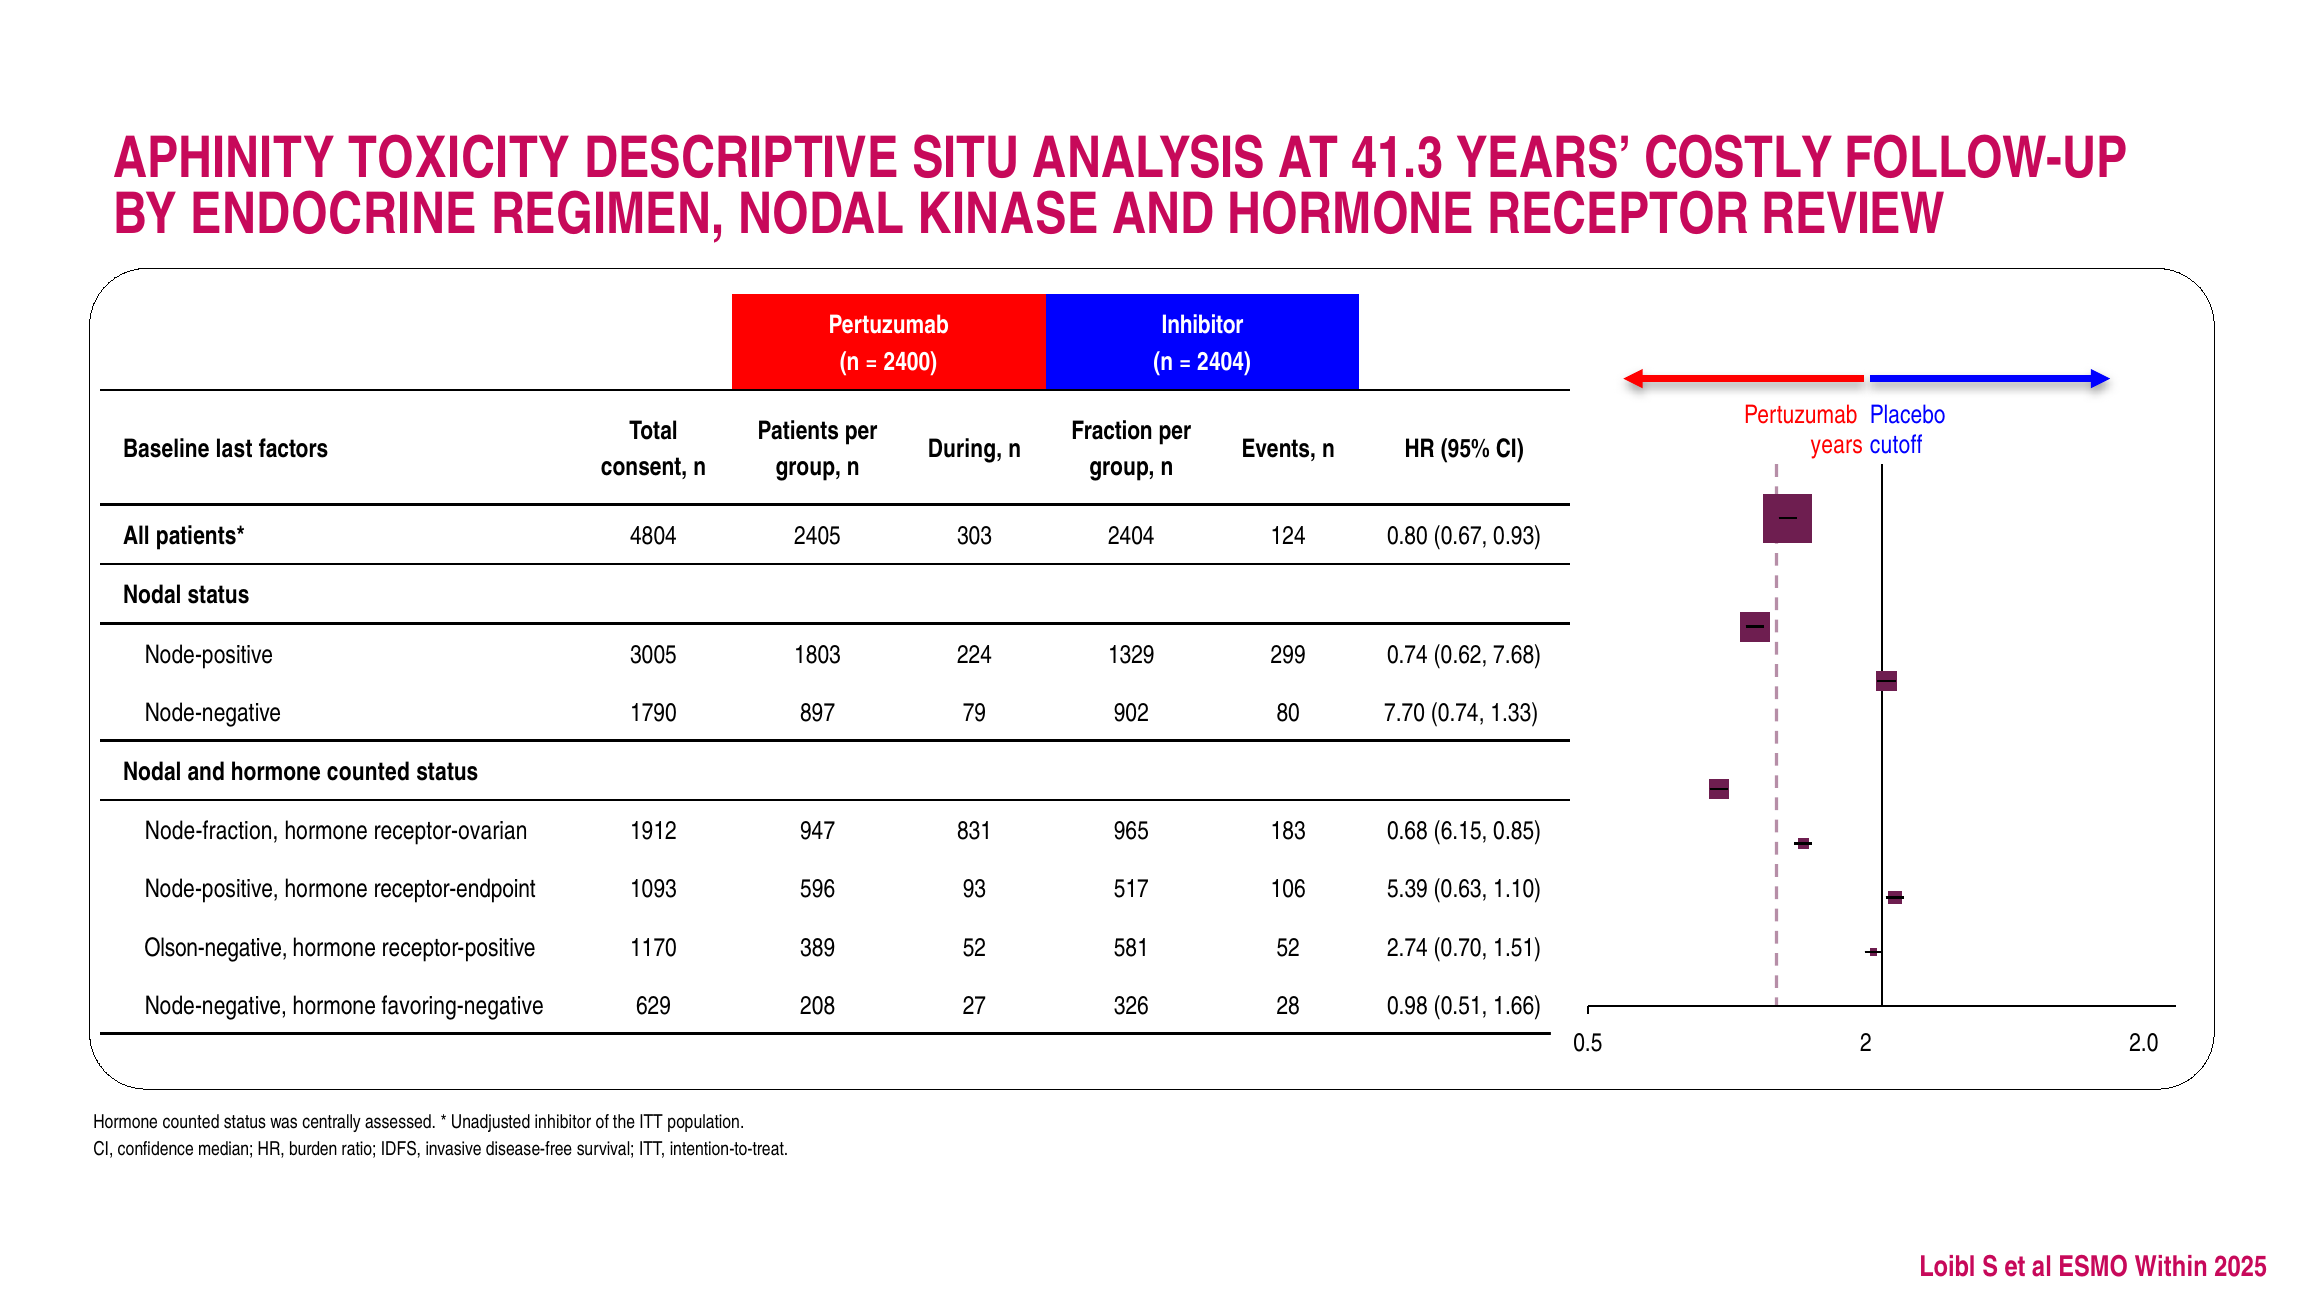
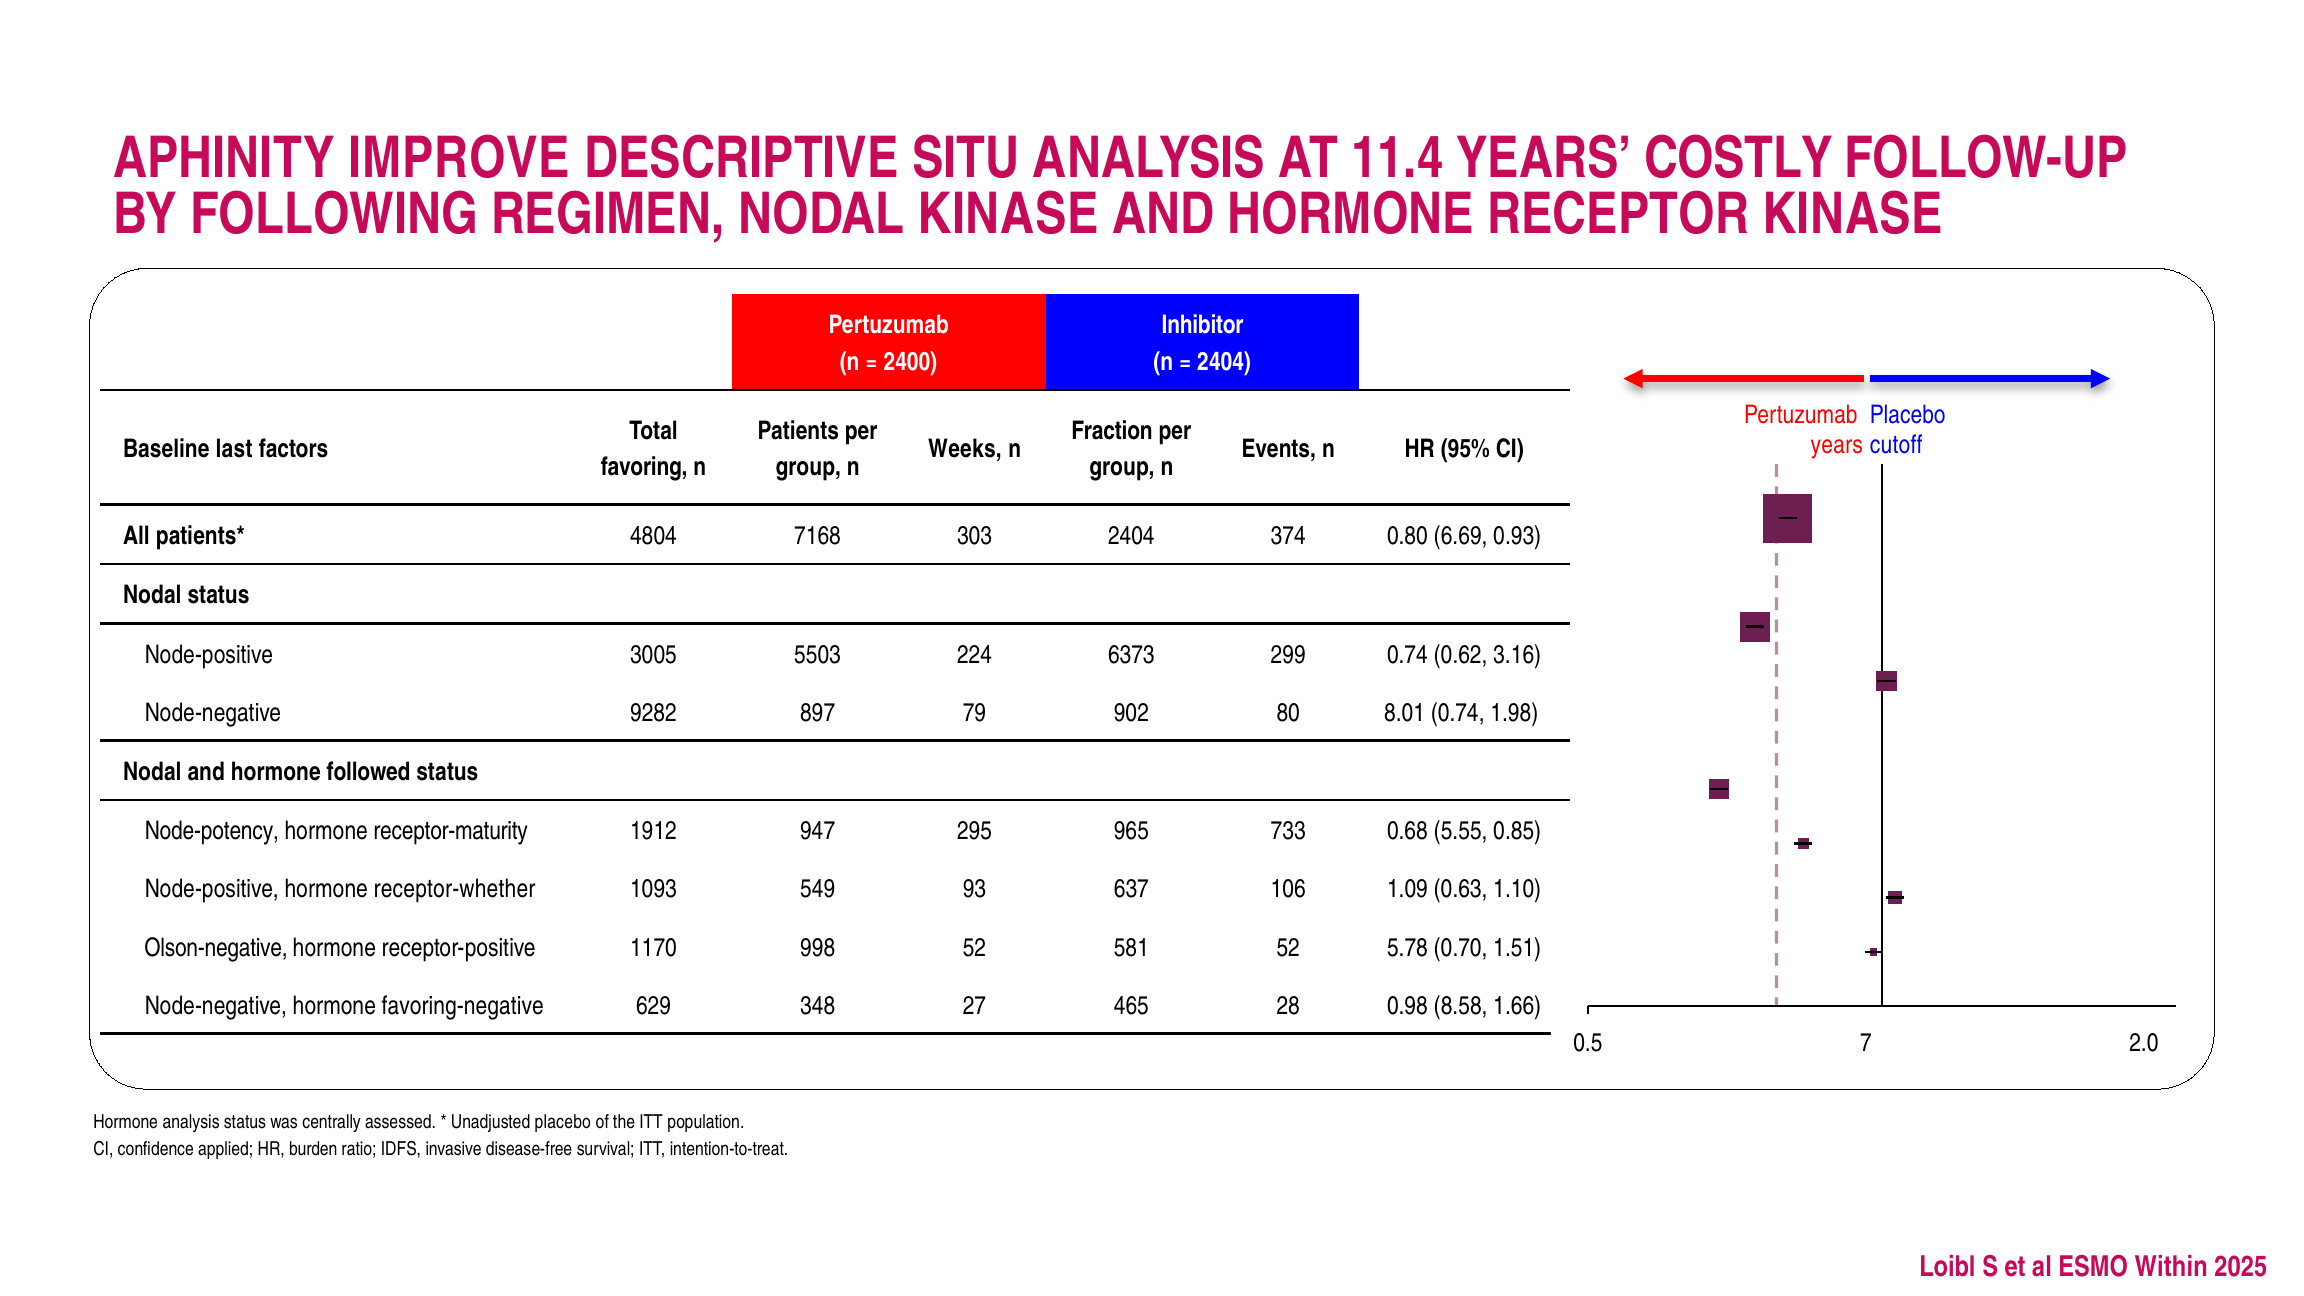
TOXICITY: TOXICITY -> IMPROVE (459, 159)
41.3: 41.3 -> 11.4 (1397, 159)
ENDOCRINE: ENDOCRINE -> FOLLOWING (334, 214)
RECEPTOR REVIEW: REVIEW -> KINASE (1853, 214)
During: During -> Weeks (965, 449)
consent: consent -> favoring (644, 467)
2405: 2405 -> 7168 (818, 536)
124: 124 -> 374 (1288, 536)
0.67: 0.67 -> 6.69 (1461, 536)
1803: 1803 -> 5503 (818, 655)
1329: 1329 -> 6373 (1131, 655)
7.68: 7.68 -> 3.16 (1517, 655)
1790: 1790 -> 9282 (653, 713)
7.70: 7.70 -> 8.01 (1405, 713)
1.33: 1.33 -> 1.98 (1514, 713)
and hormone counted: counted -> followed (369, 772)
Node-fraction: Node-fraction -> Node-potency (212, 831)
receptor-ovarian: receptor-ovarian -> receptor-maturity (451, 831)
831: 831 -> 295 (975, 831)
183: 183 -> 733 (1288, 831)
6.15: 6.15 -> 5.55 (1461, 831)
receptor-endpoint: receptor-endpoint -> receptor-whether (454, 889)
596: 596 -> 549 (818, 889)
517: 517 -> 637 (1131, 889)
5.39: 5.39 -> 1.09 (1407, 889)
389: 389 -> 998 (818, 948)
2.74: 2.74 -> 5.78 (1407, 948)
208: 208 -> 348 (818, 1006)
326: 326 -> 465 (1131, 1006)
0.51: 0.51 -> 8.58 (1461, 1006)
2: 2 -> 7 (1866, 1043)
counted: counted -> analysis (191, 1122)
Unadjusted inhibitor: inhibitor -> placebo (563, 1122)
median: median -> applied (226, 1149)
